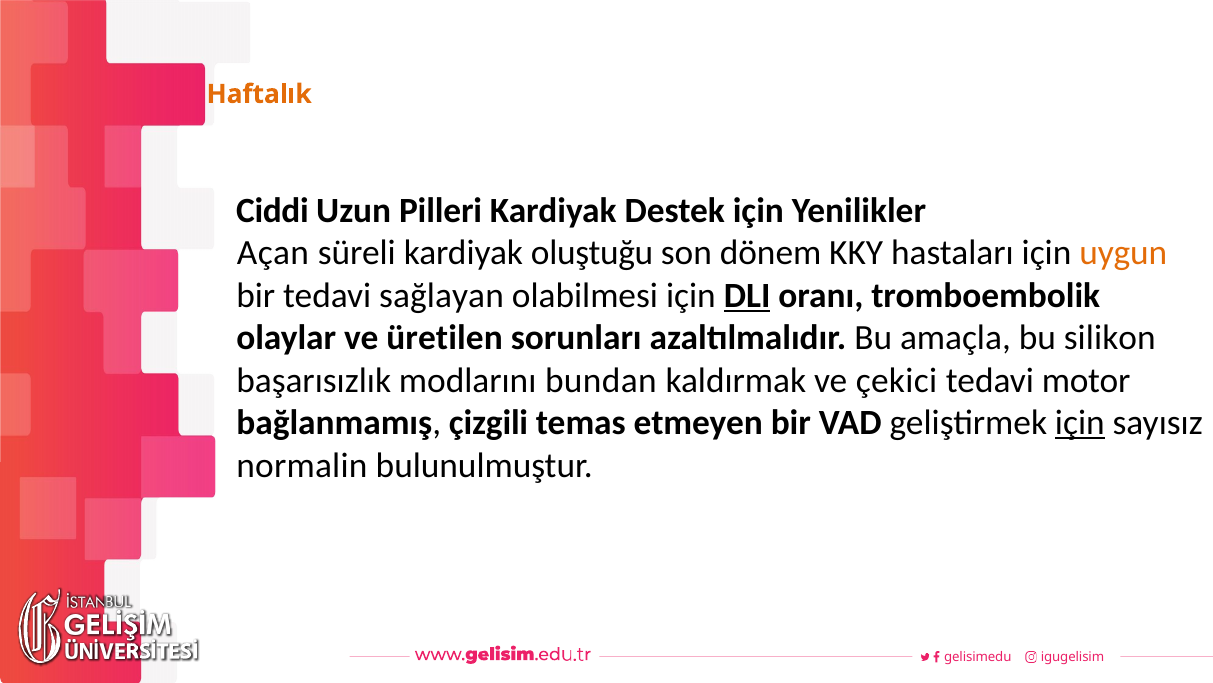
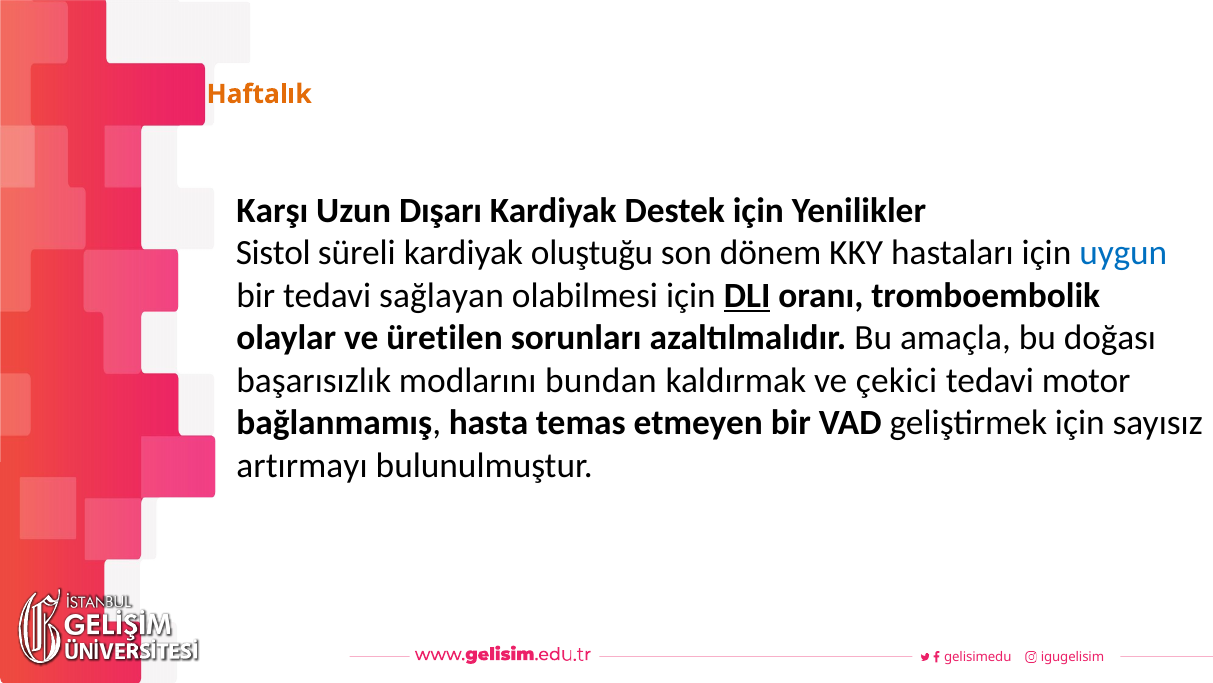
Ciddi: Ciddi -> Karşı (272, 210)
Pilleri: Pilleri -> Dışarı (441, 210)
Açan: Açan -> Sistol (273, 253)
uygun colour: orange -> blue (1123, 253)
silikon: silikon -> doğası (1110, 338)
çizgili: çizgili -> hasta (489, 422)
için underline: present -> none (1080, 422)
normalin: normalin -> artırmayı (302, 465)
